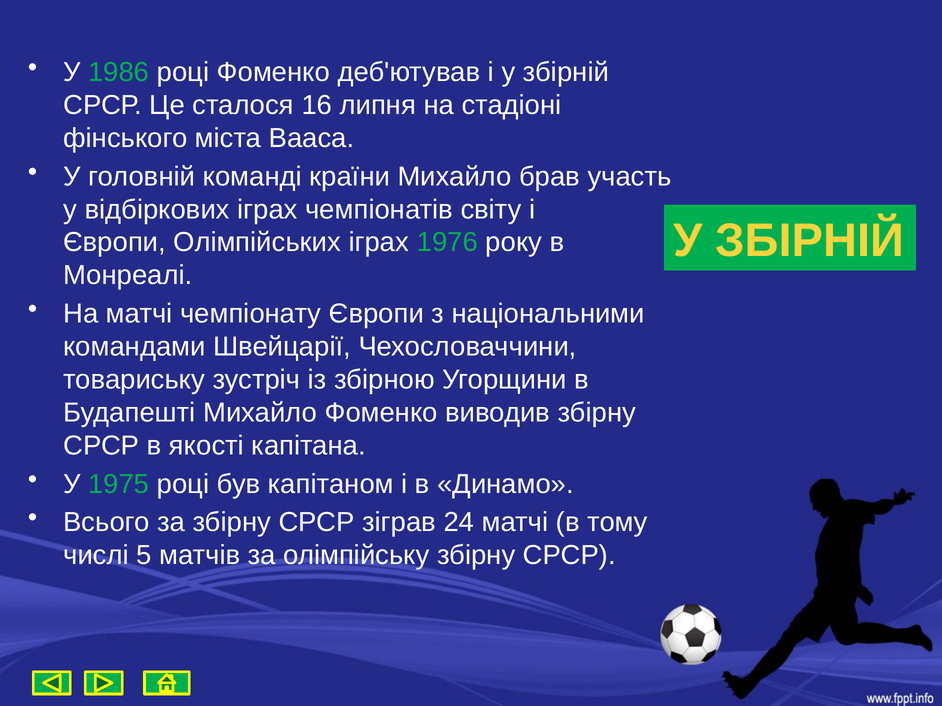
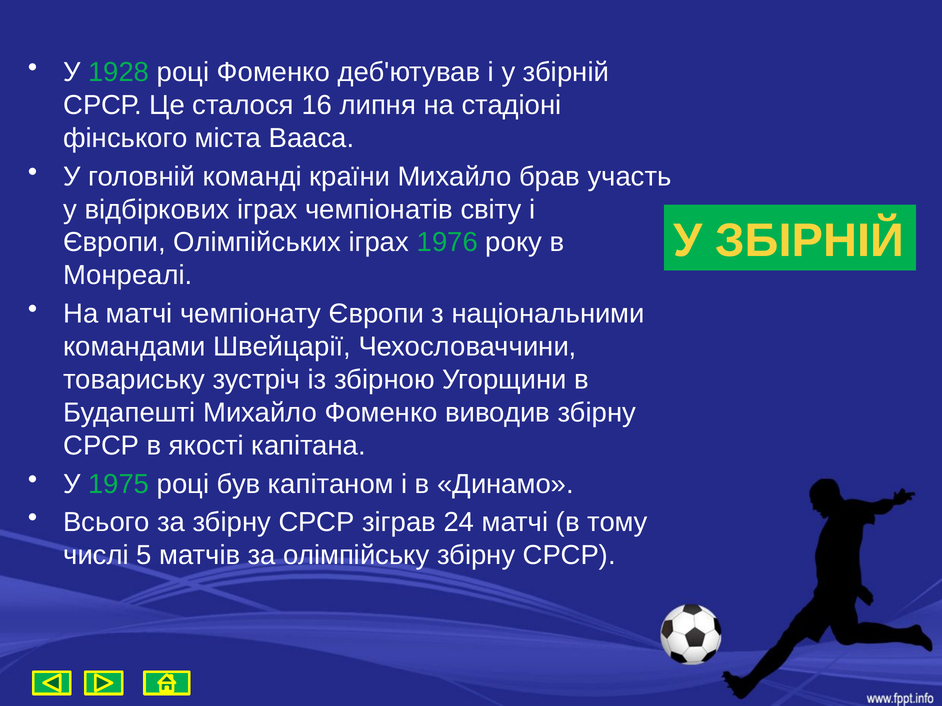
1986: 1986 -> 1928 (119, 72)
